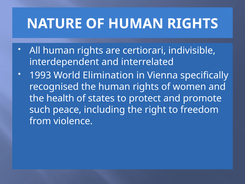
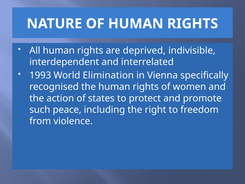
certiorari: certiorari -> deprived (144, 50)
health: health -> action (60, 98)
